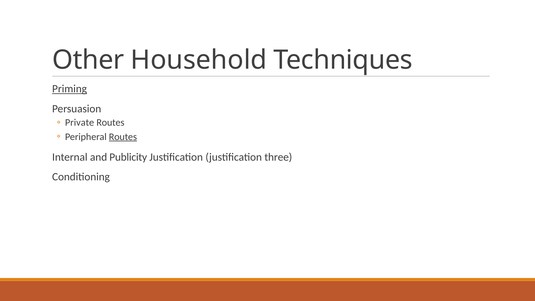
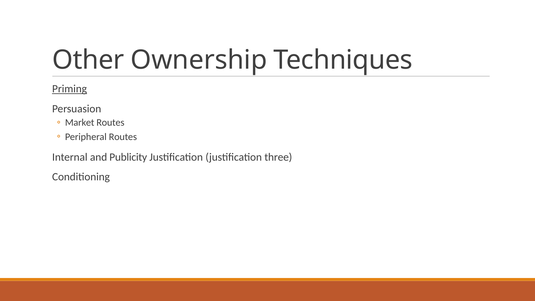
Household: Household -> Ownership (199, 60)
Private: Private -> Market (80, 122)
Routes underline: present -> none (123, 137)
